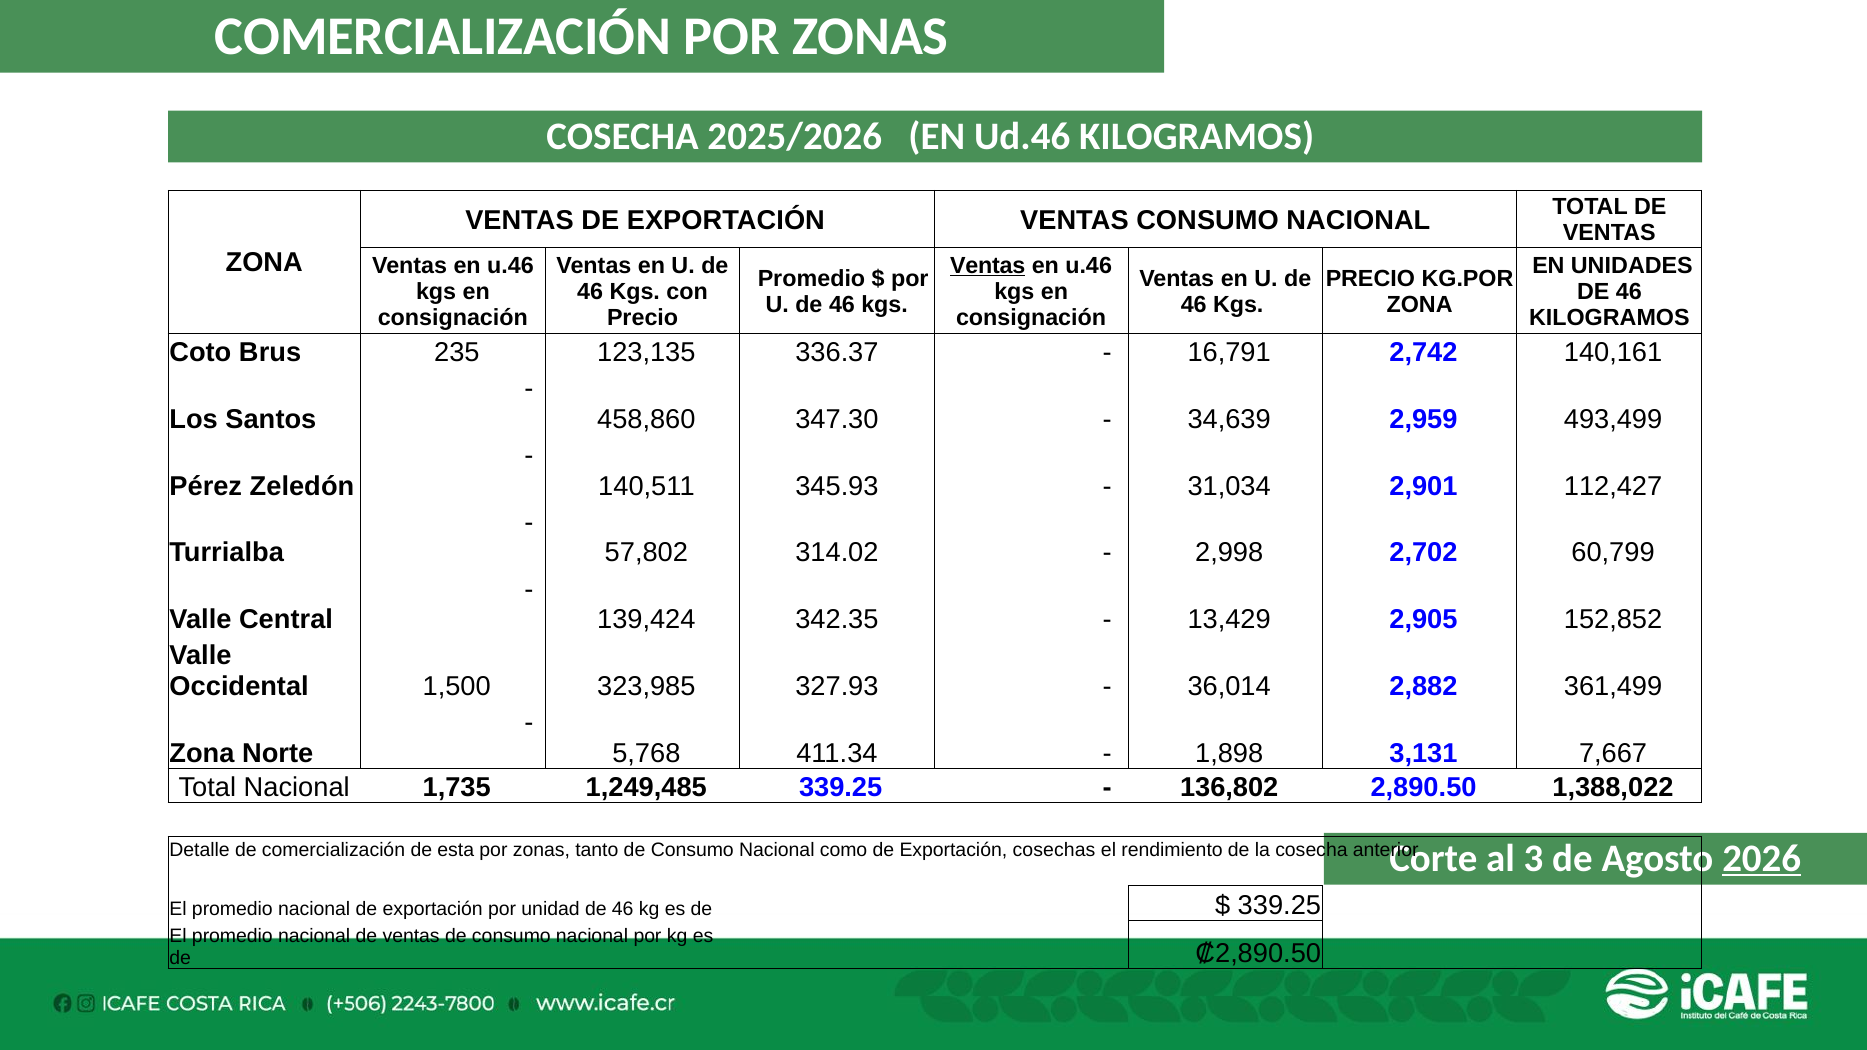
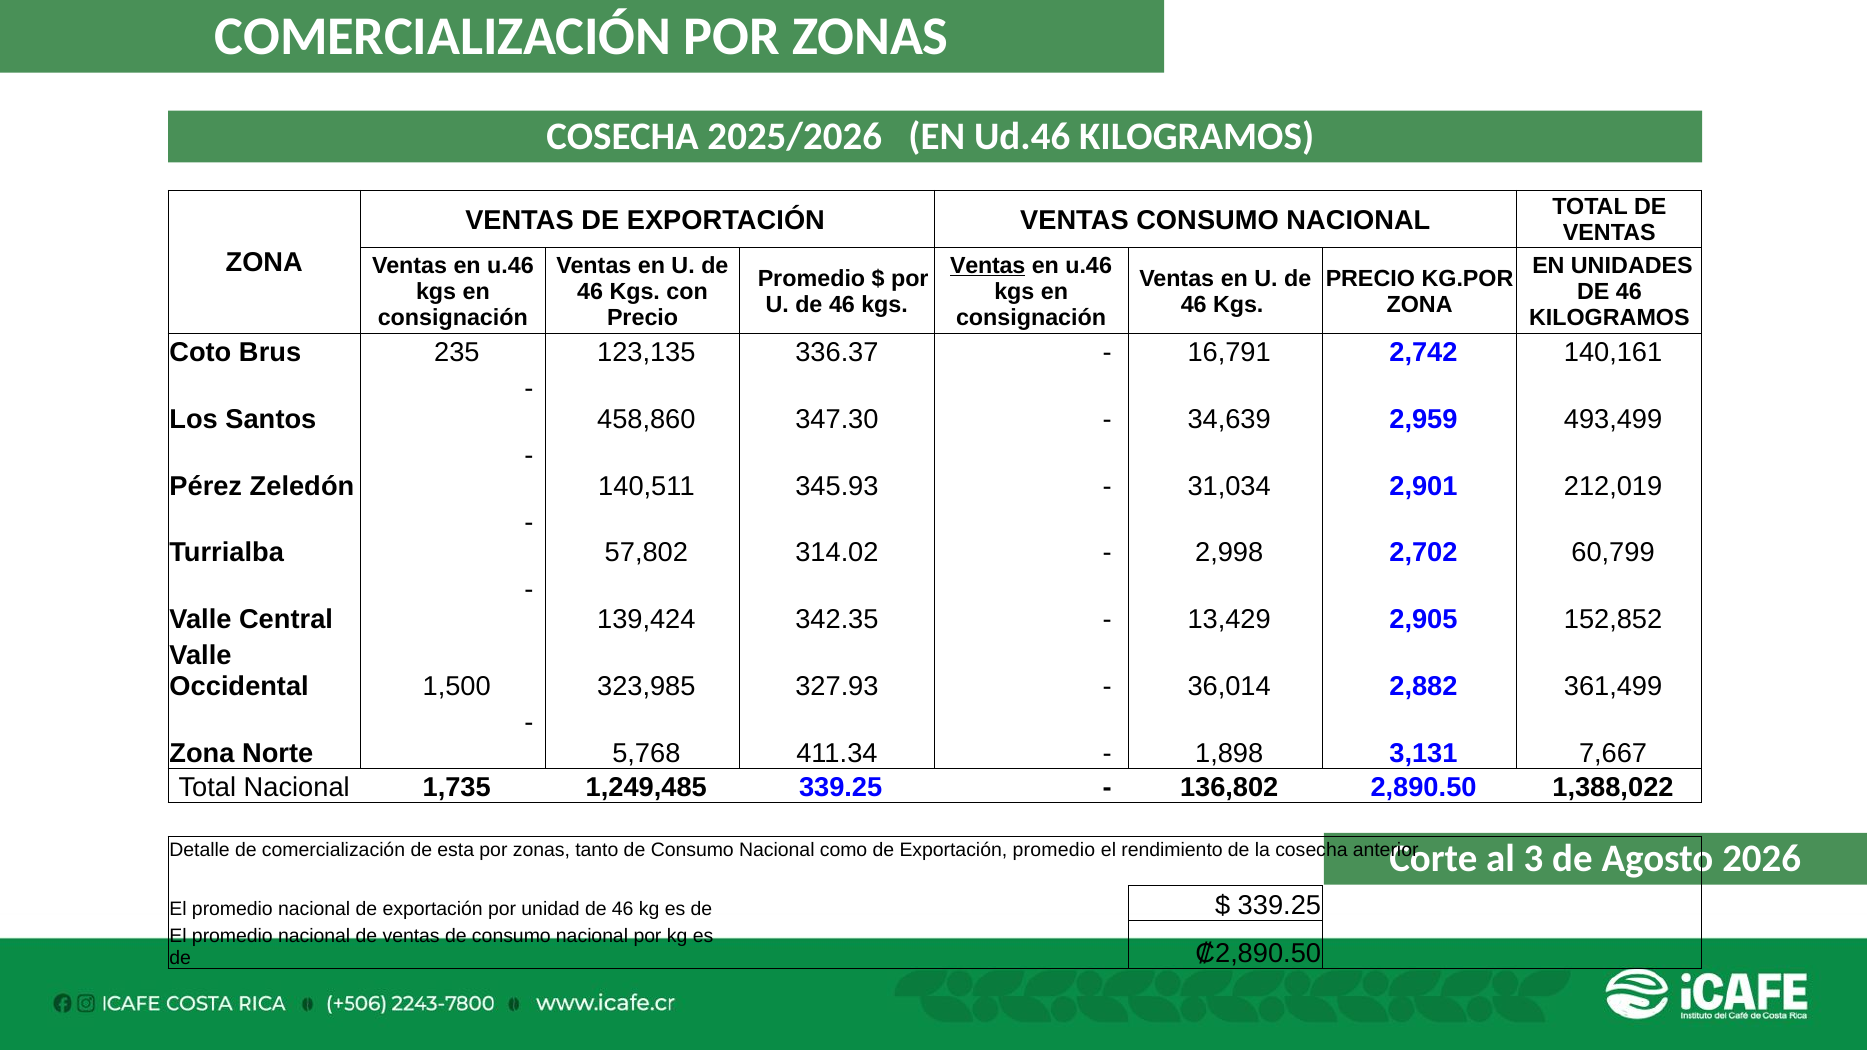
112,427: 112,427 -> 212,019 (1613, 486)
Exportación cosechas: cosechas -> promedio (1054, 850)
2026 underline: present -> none (1762, 859)
